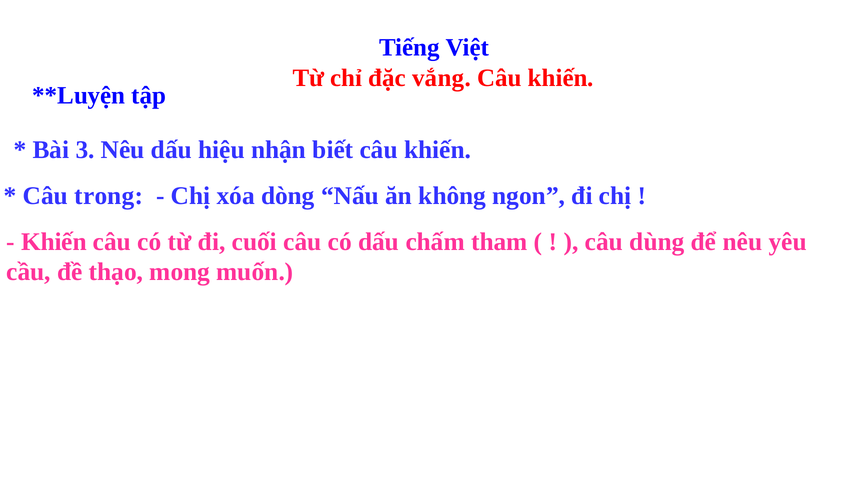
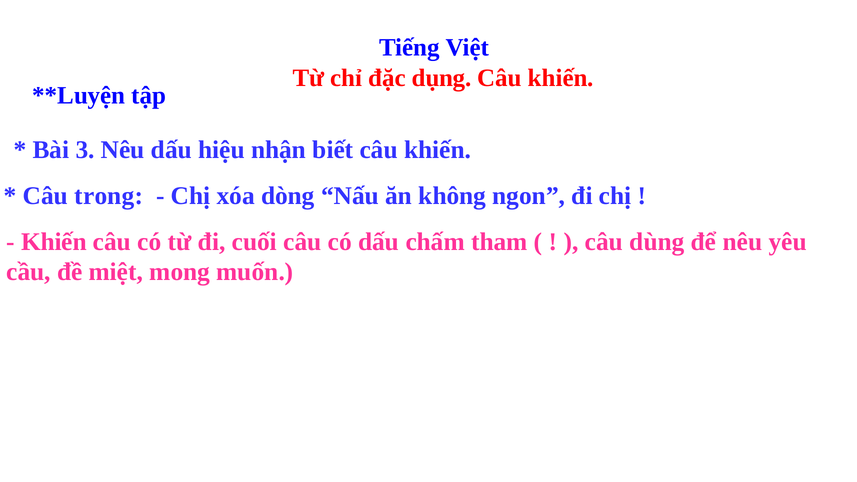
vắng: vắng -> dụng (442, 78)
thạo: thạo -> miệt (116, 272)
